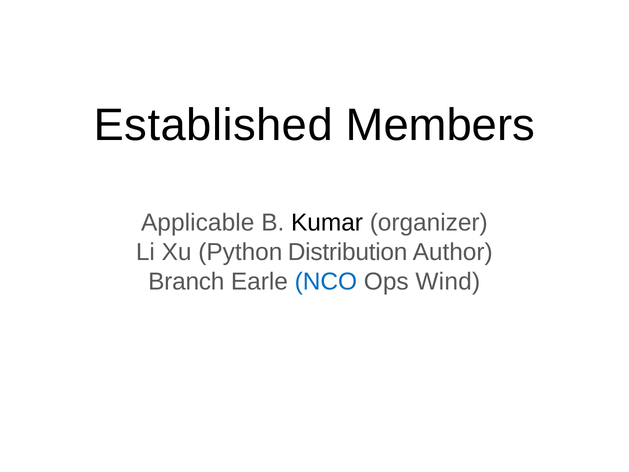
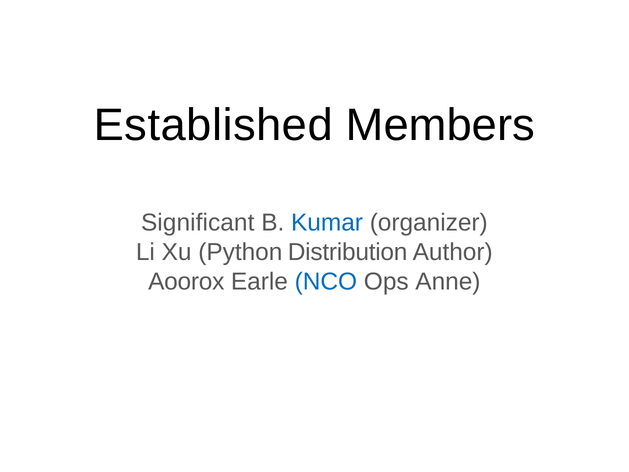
Applicable: Applicable -> Significant (198, 223)
Kumar colour: black -> blue (327, 223)
Branch: Branch -> Aoorox (186, 282)
Wind: Wind -> Anne (448, 282)
